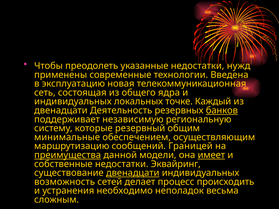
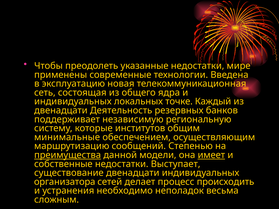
нужд: нужд -> мире (239, 66)
банков underline: present -> none (222, 111)
резервный: резервный -> институтов (140, 128)
Границей: Границей -> Степенью (191, 146)
Эквайринг: Эквайринг -> Выступает (176, 164)
двенадцати underline: present -> none (133, 173)
возможность: возможность -> организатора (65, 182)
